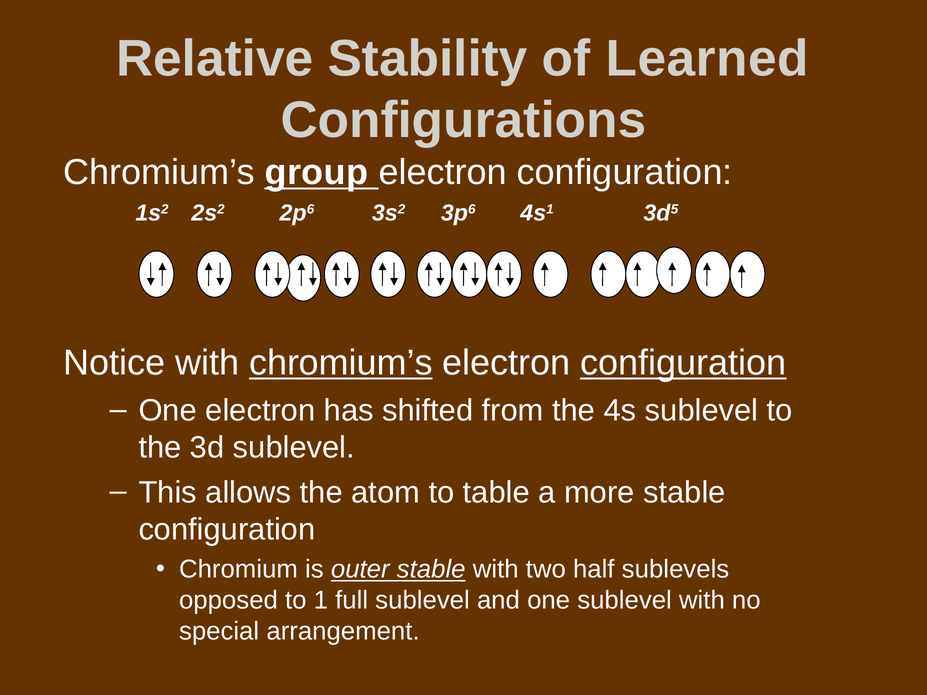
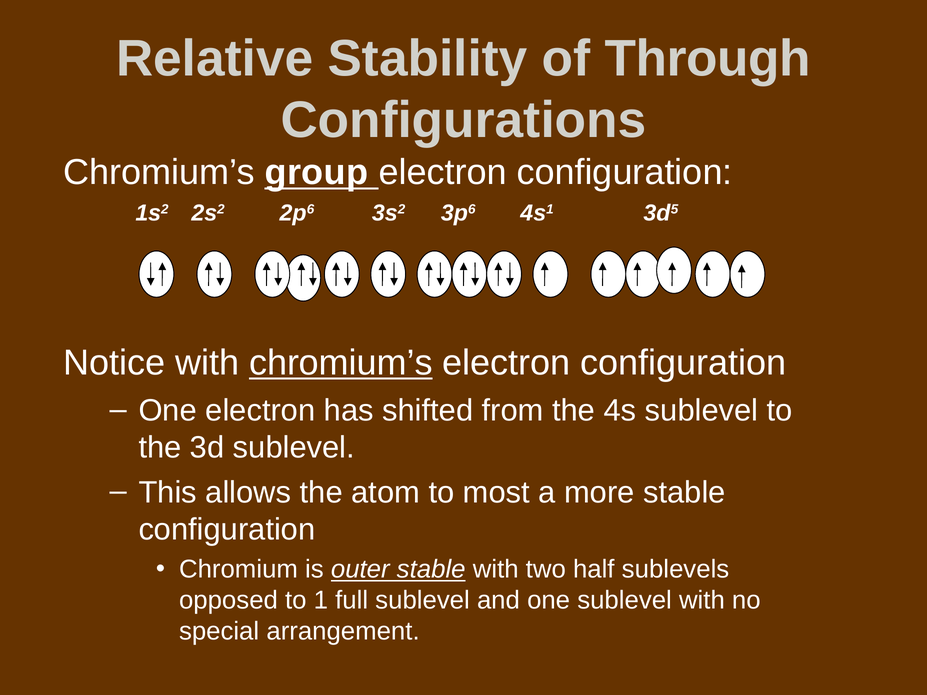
Learned: Learned -> Through (708, 59)
configuration underline: present -> none (683, 363)
table: table -> most (496, 493)
